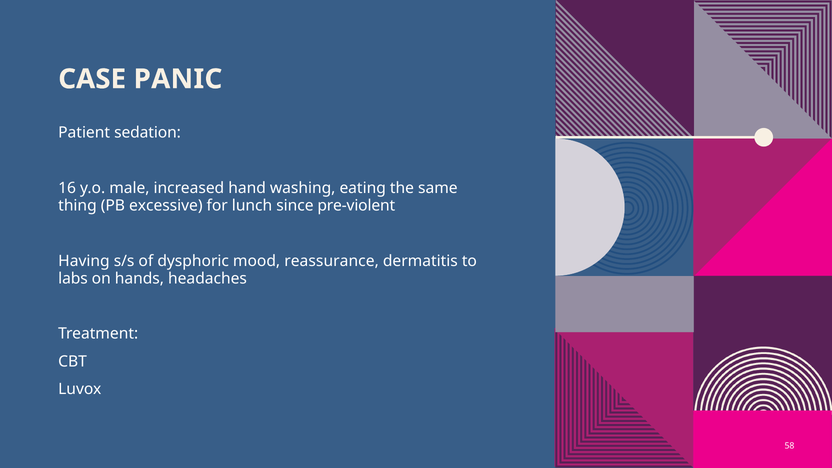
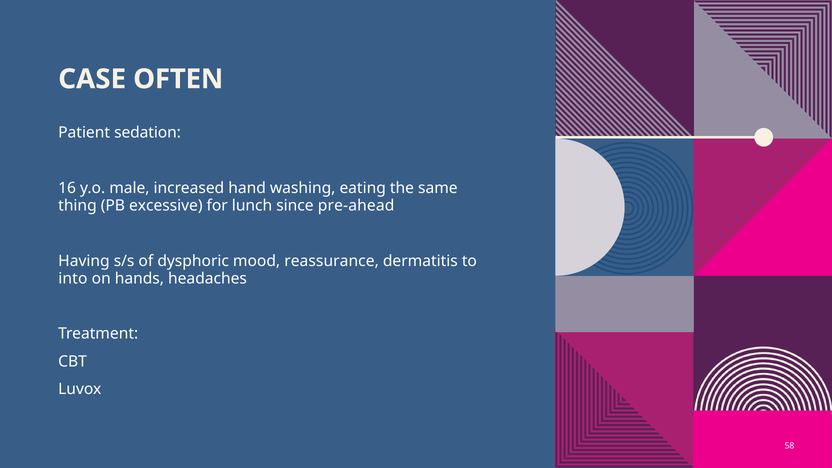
PANIC: PANIC -> OFTEN (178, 79)
pre-violent: pre-violent -> pre-ahead (356, 206)
labs: labs -> into (73, 278)
